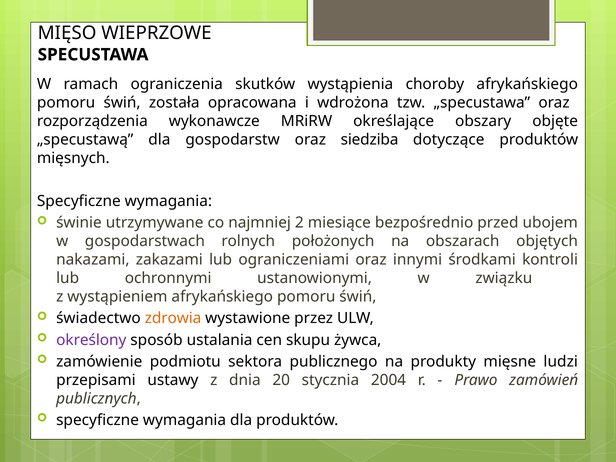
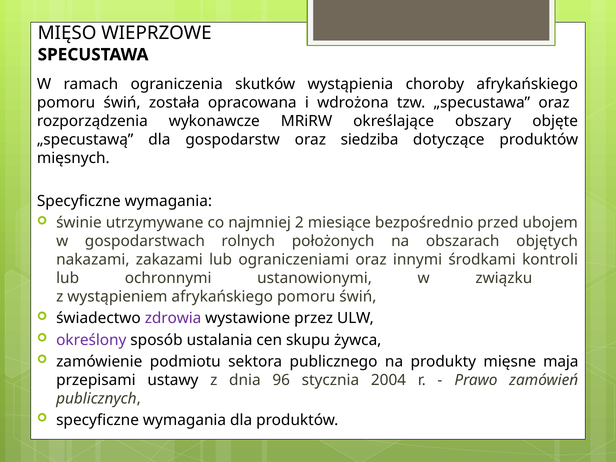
zdrowia colour: orange -> purple (173, 318)
ludzi: ludzi -> maja (561, 361)
20: 20 -> 96 (281, 380)
